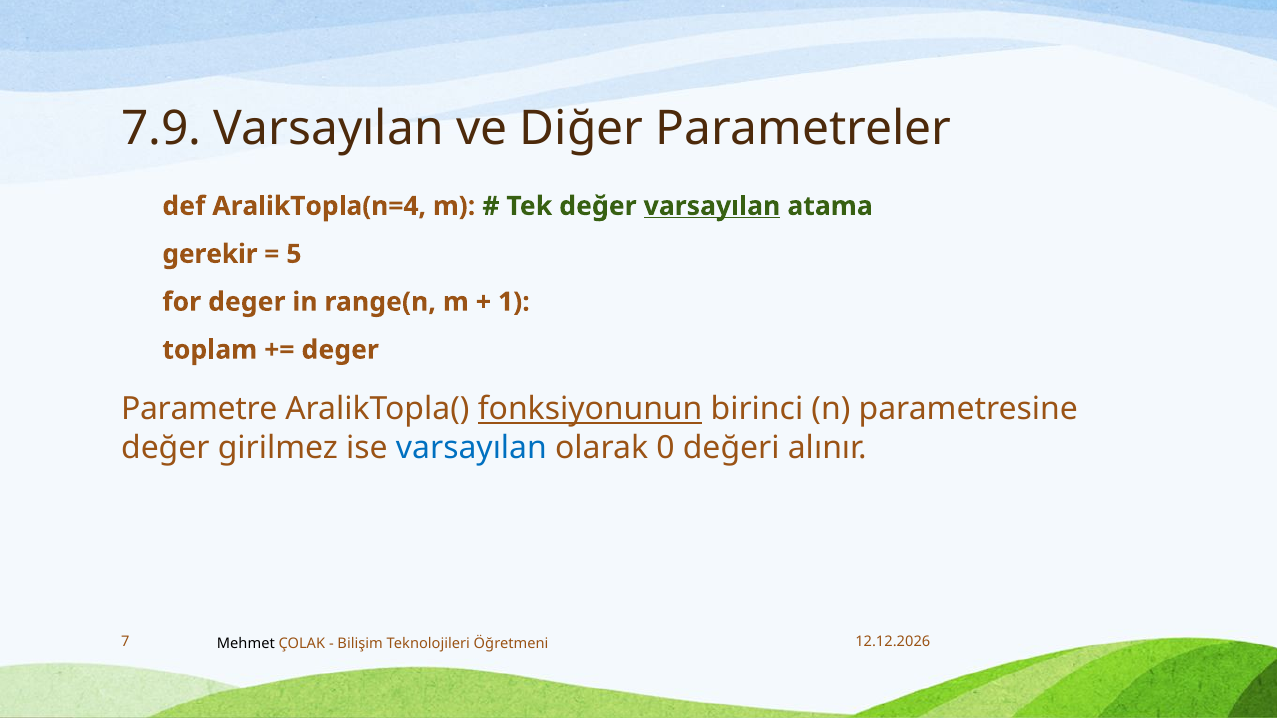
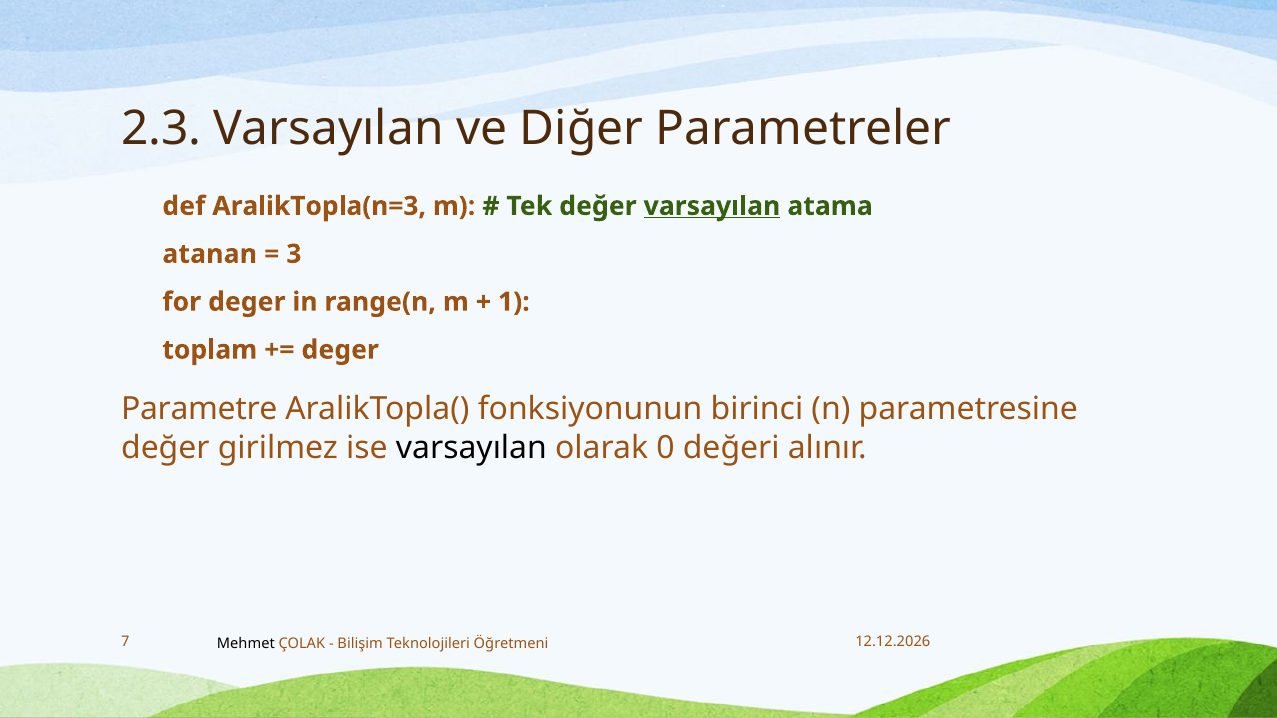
7.9: 7.9 -> 2.3 (161, 129)
AralikTopla(n=4: AralikTopla(n=4 -> AralikTopla(n=3 (319, 206)
gerekir: gerekir -> atanan (210, 254)
5: 5 -> 3 (294, 254)
fonksiyonunun underline: present -> none (590, 409)
varsayılan colour: blue -> black (471, 448)
